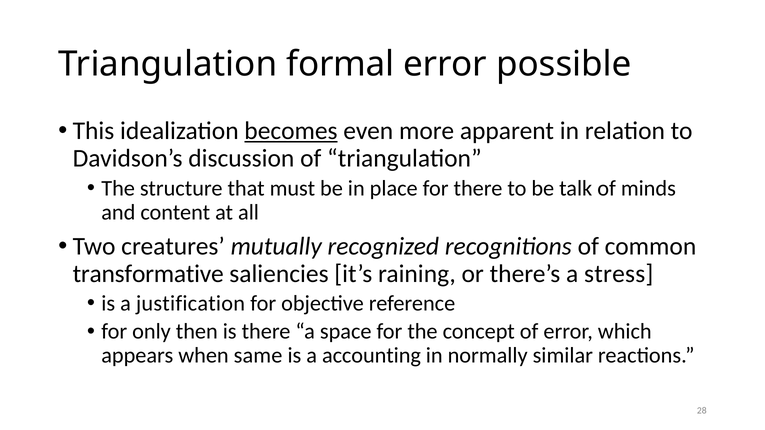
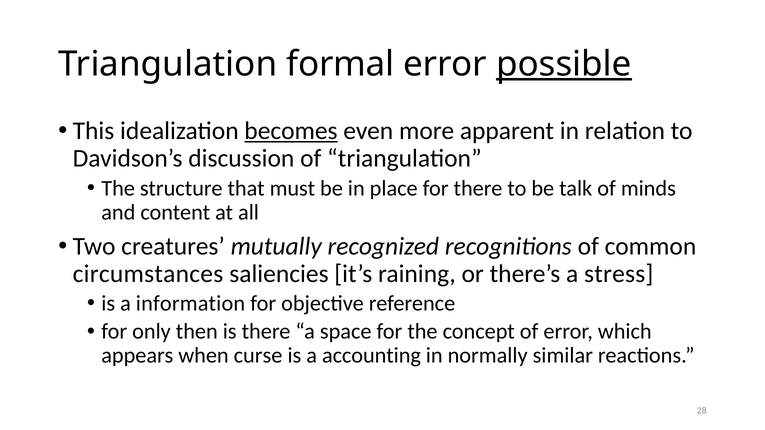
possible underline: none -> present (564, 64)
transformative: transformative -> circumstances (148, 274)
justification: justification -> information (190, 304)
same: same -> curse (258, 356)
